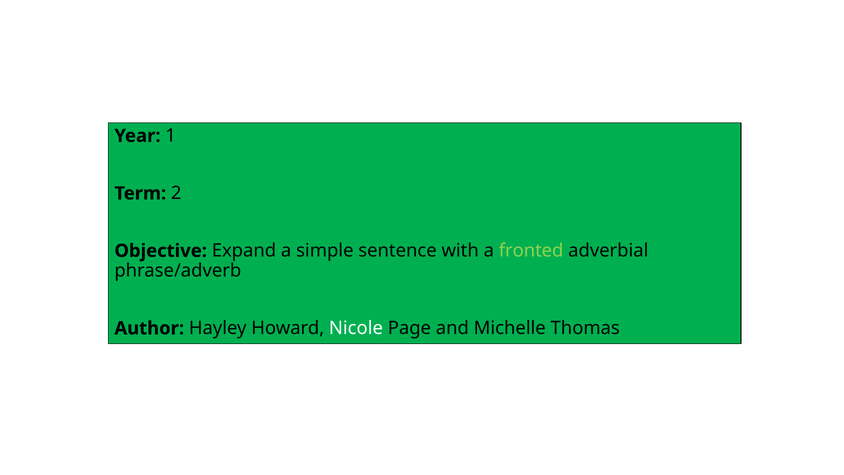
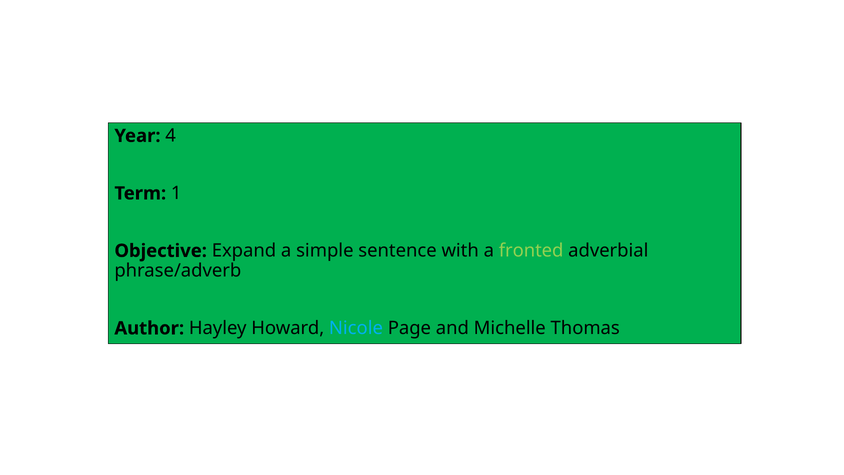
1: 1 -> 4 (171, 136)
2: 2 -> 1 (176, 193)
Nicole colour: white -> light blue (356, 328)
